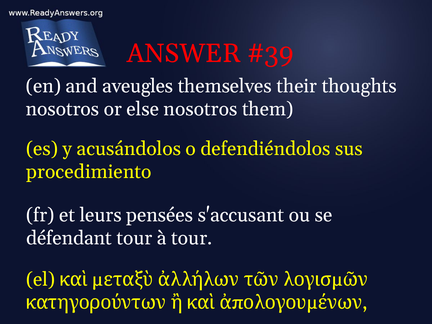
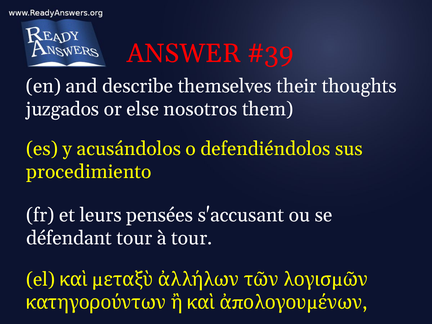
aveugles: aveugles -> describe (138, 86)
nosotros: nosotros -> juzgados (63, 109)
